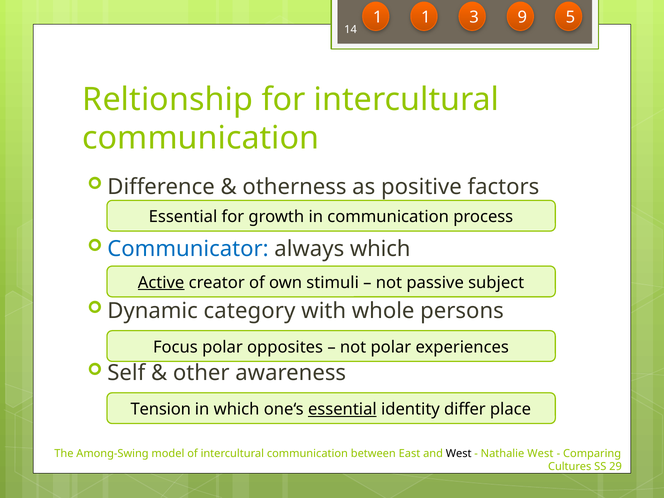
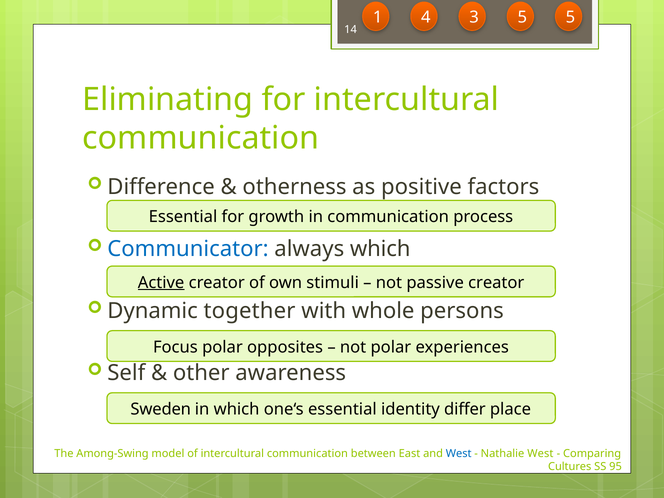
1 1: 1 -> 4 (426, 17)
3 9: 9 -> 5 (522, 17)
Reltionship: Reltionship -> Eliminating (168, 100)
passive subject: subject -> creator (496, 283)
category: category -> together (250, 311)
Tension: Tension -> Sweden (161, 409)
essential underline: present -> none (342, 409)
West colour: black -> blue (459, 454)
29: 29 -> 95 (616, 467)
